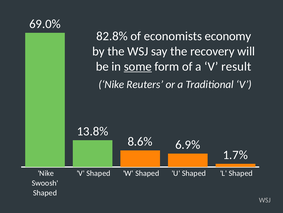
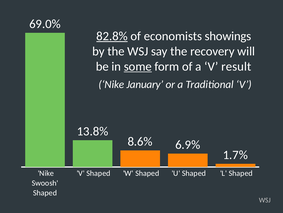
82.8% underline: none -> present (112, 36)
economy: economy -> showings (228, 36)
Reuters: Reuters -> January (145, 84)
